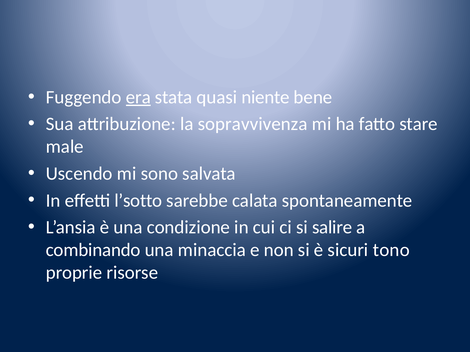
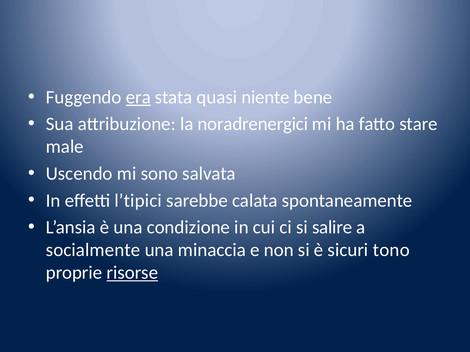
sopravvivenza: sopravvivenza -> noradrenergici (253, 124)
l’sotto: l’sotto -> l’tipici (138, 201)
combinando: combinando -> socialmente (93, 250)
risorse underline: none -> present (132, 273)
